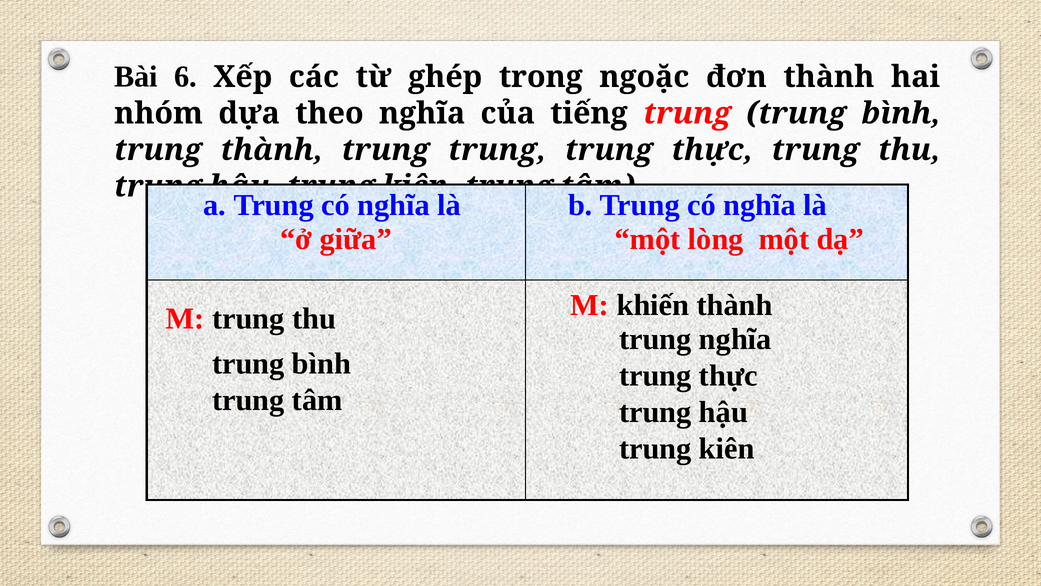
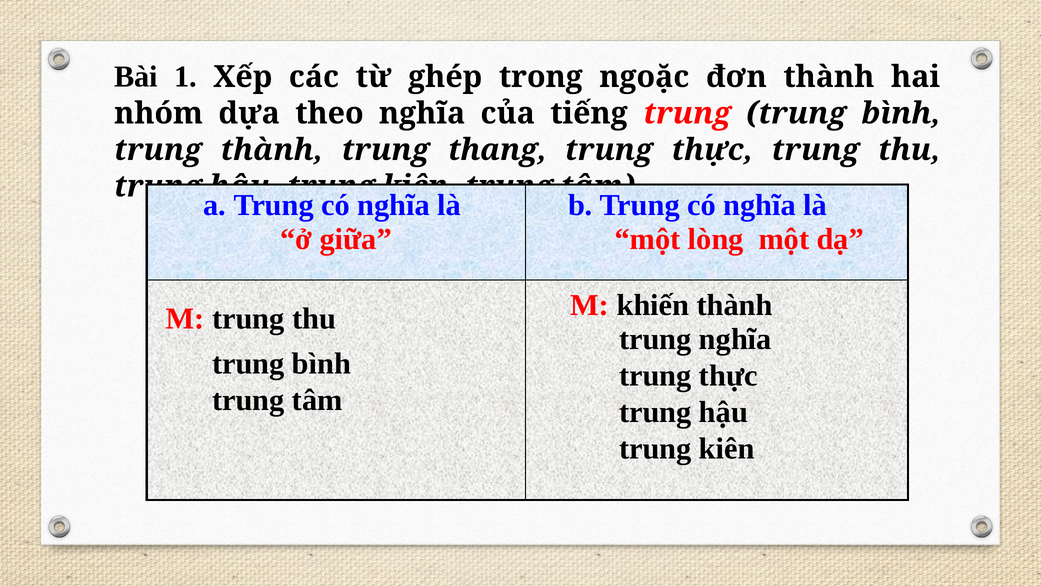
6: 6 -> 1 (185, 77)
thành trung trung: trung -> thang (497, 150)
